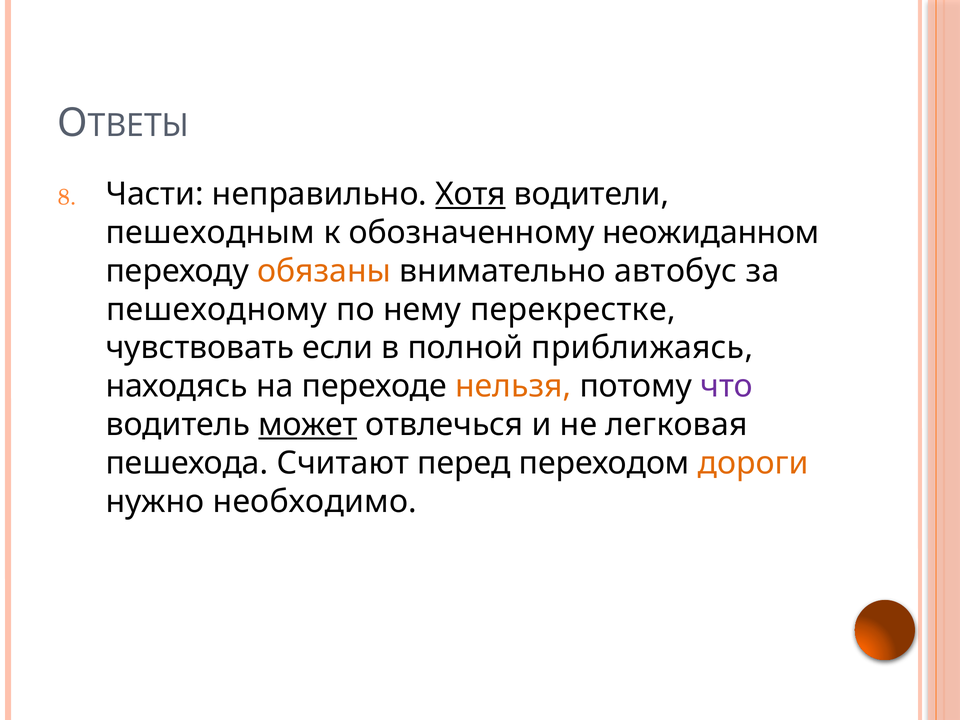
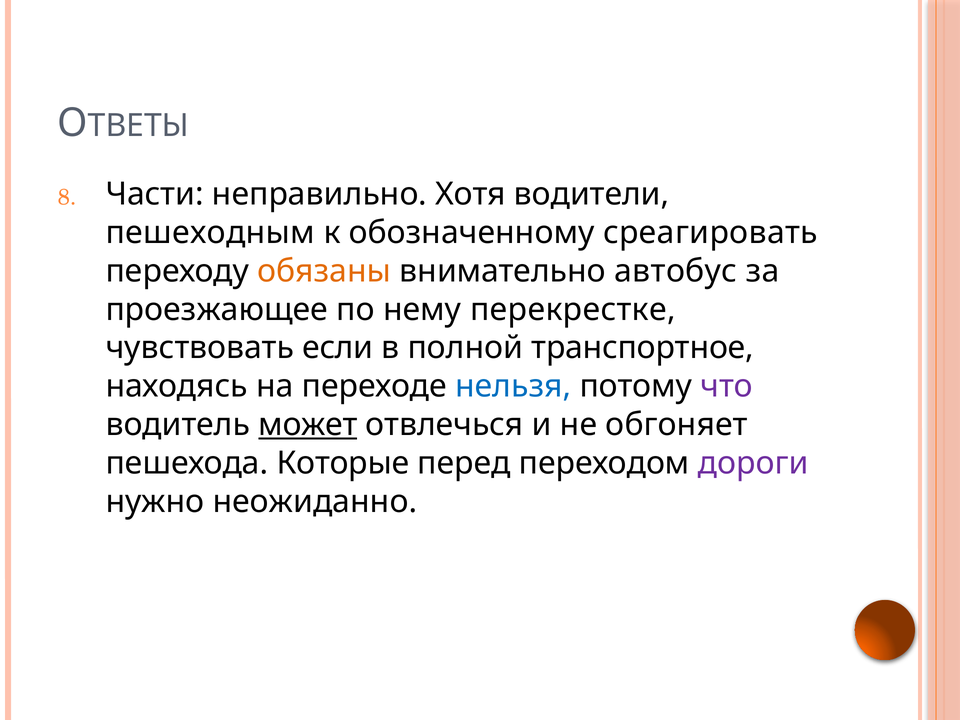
Хотя underline: present -> none (471, 194)
неожиданном: неожиданном -> среагировать (710, 233)
пешеходному: пешеходному -> проезжающее (217, 309)
приближаясь: приближаясь -> транспортное (643, 348)
нельзя colour: orange -> blue (513, 386)
легковая: легковая -> обгоняет (677, 425)
Считают: Считают -> Которые (343, 463)
дороги colour: orange -> purple (753, 463)
необходимо: необходимо -> неожиданно (315, 501)
